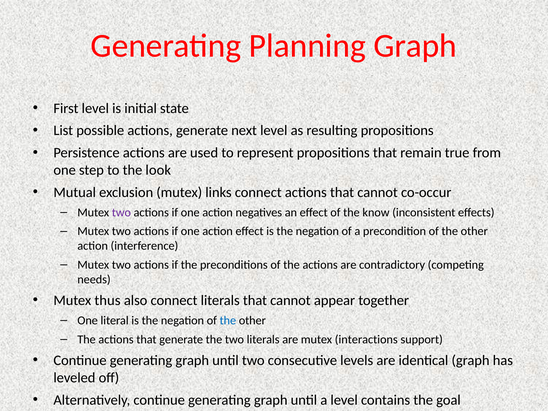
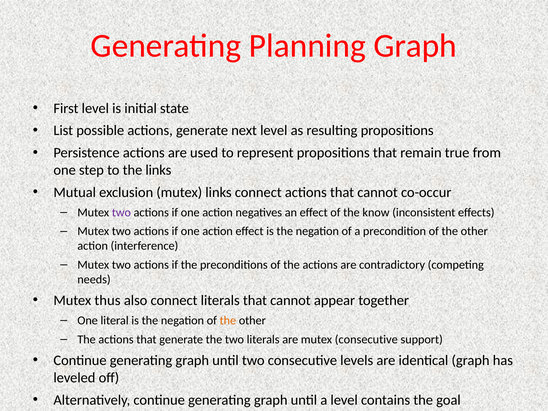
the look: look -> links (158, 170)
the colour: blue -> orange (228, 320)
mutex interactions: interactions -> consecutive (366, 339)
